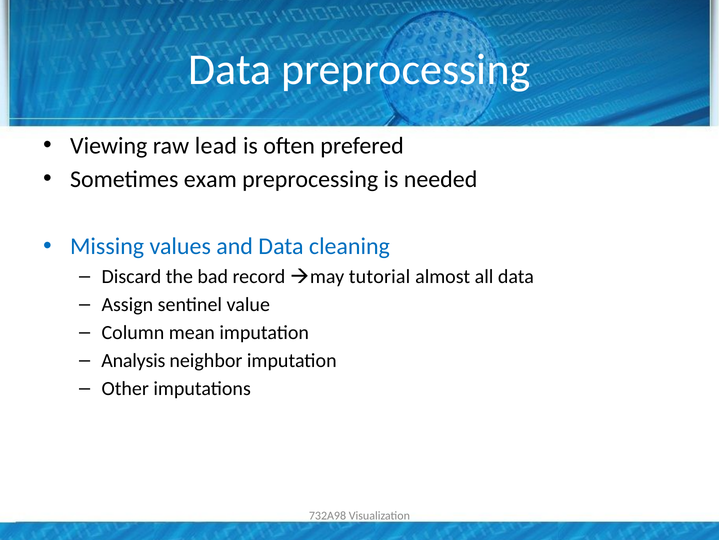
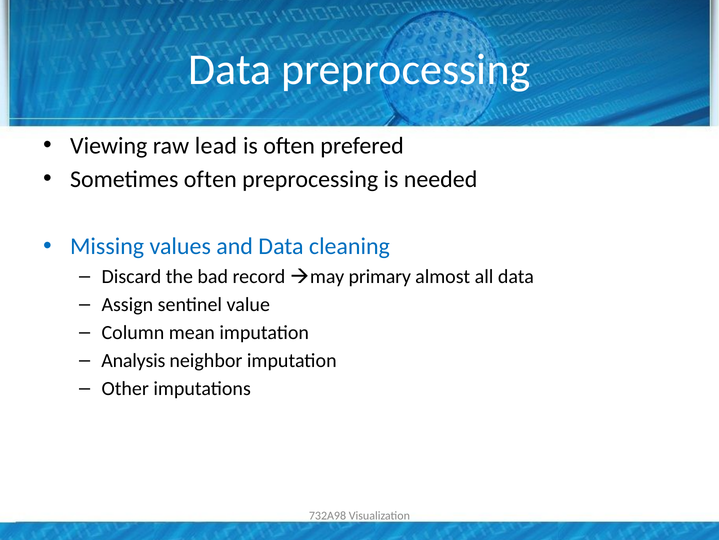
Sometimes exam: exam -> often (210, 179)
tutorial: tutorial -> primary (380, 276)
